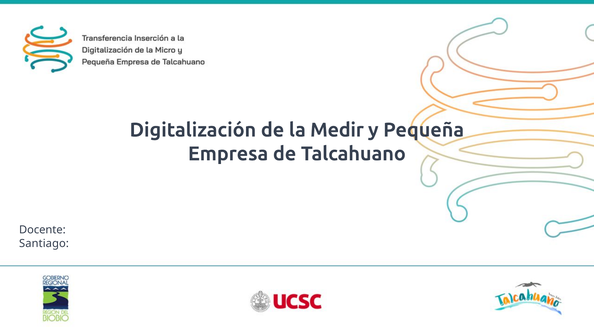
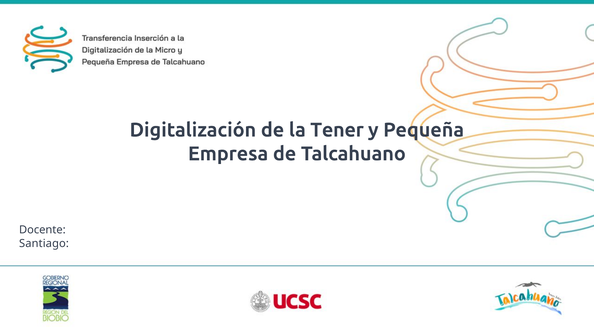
Medir: Medir -> Tener (337, 130)
